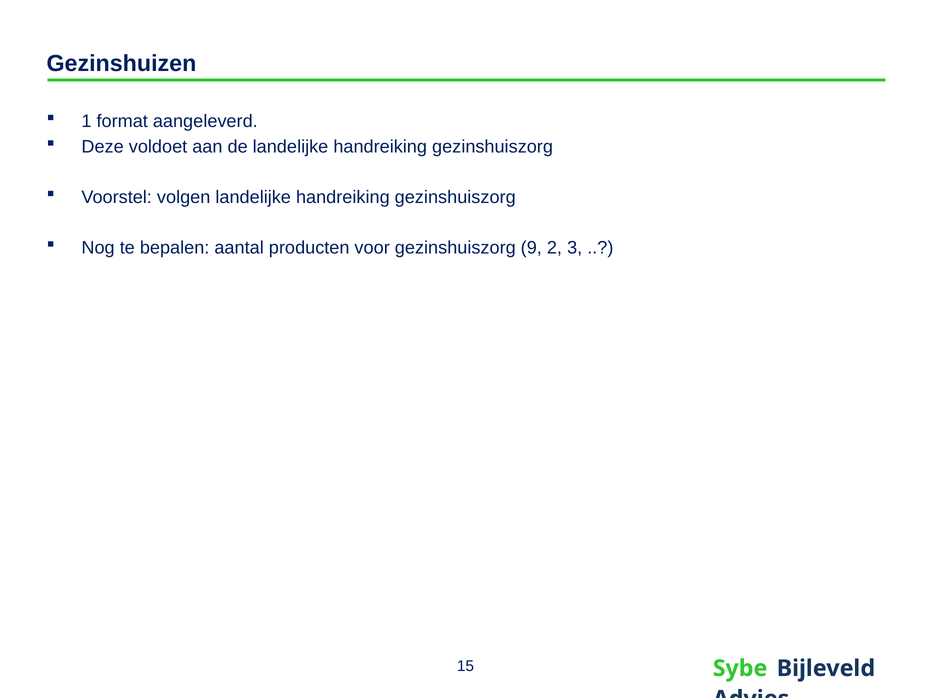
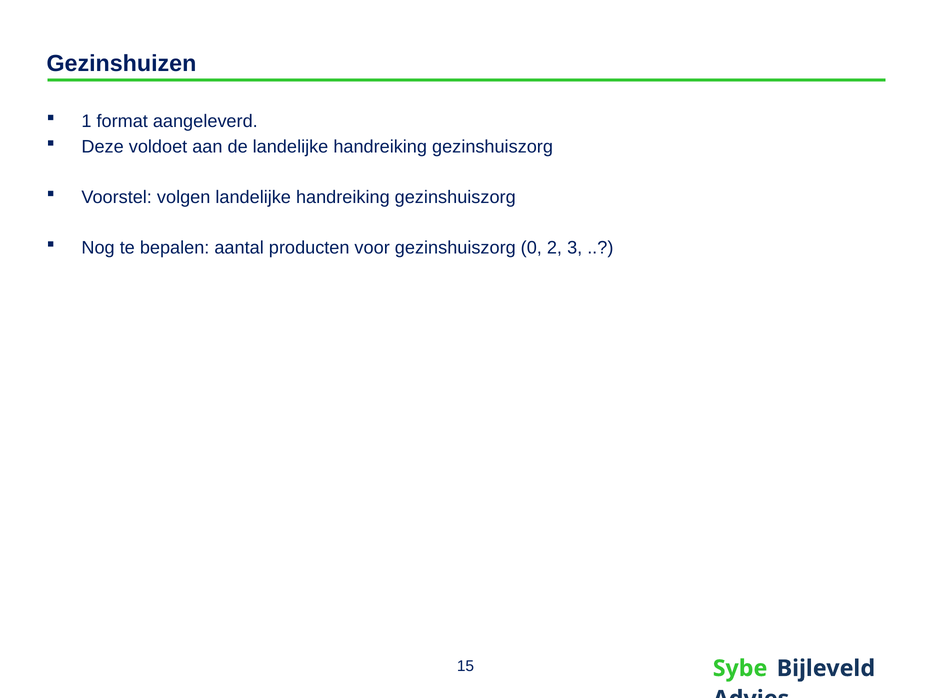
9: 9 -> 0 (531, 248)
